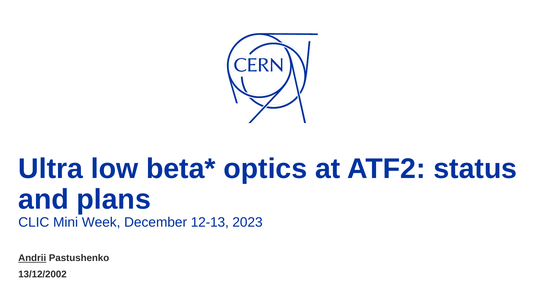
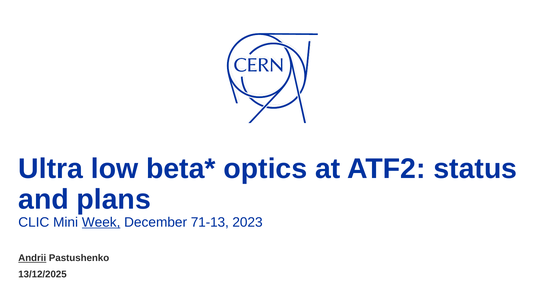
Week underline: none -> present (101, 222)
12-13: 12-13 -> 71-13 (210, 222)
13/12/2002: 13/12/2002 -> 13/12/2025 (42, 274)
